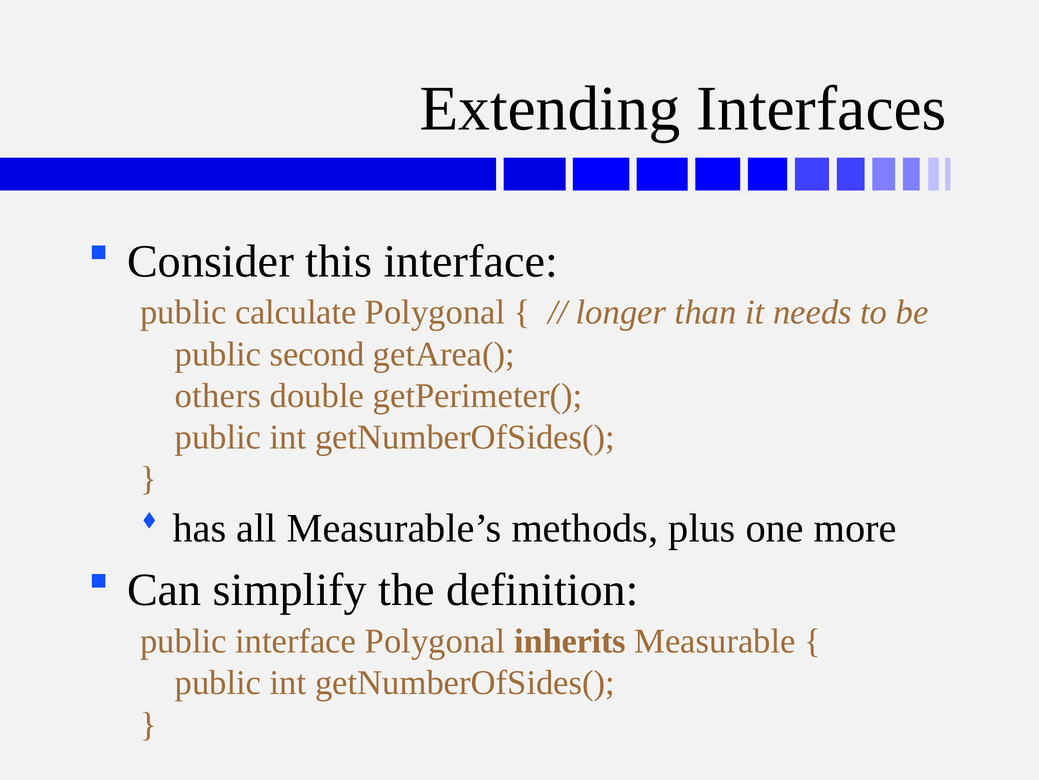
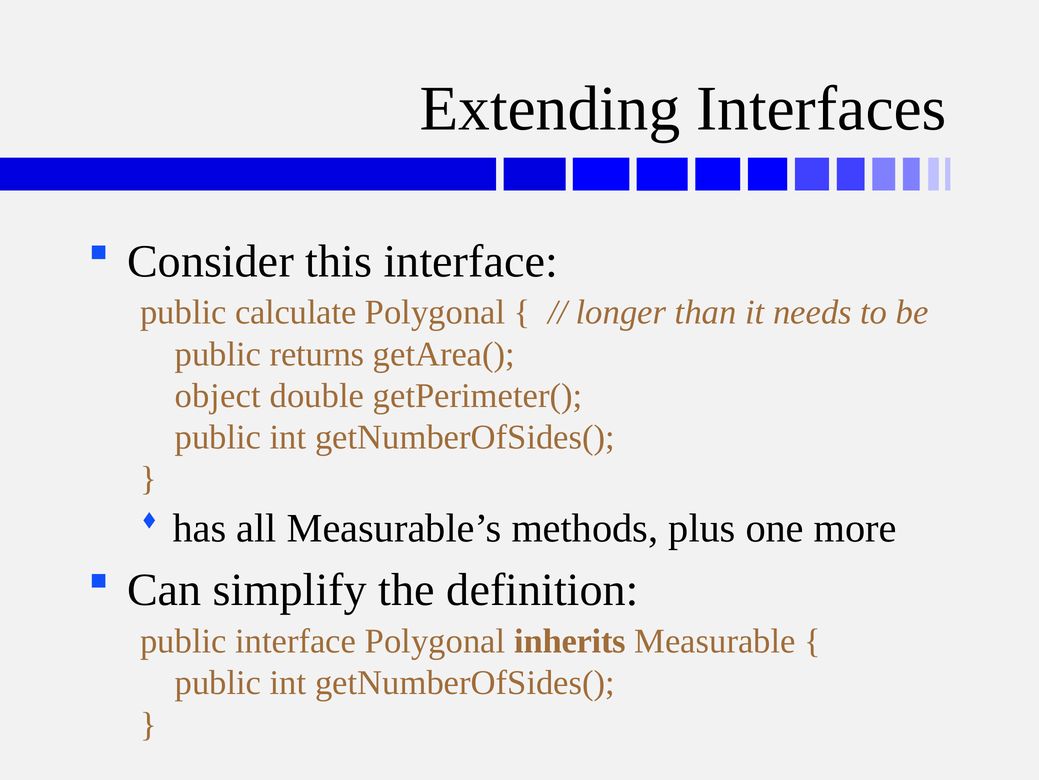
second: second -> returns (317, 354)
others: others -> object (218, 395)
